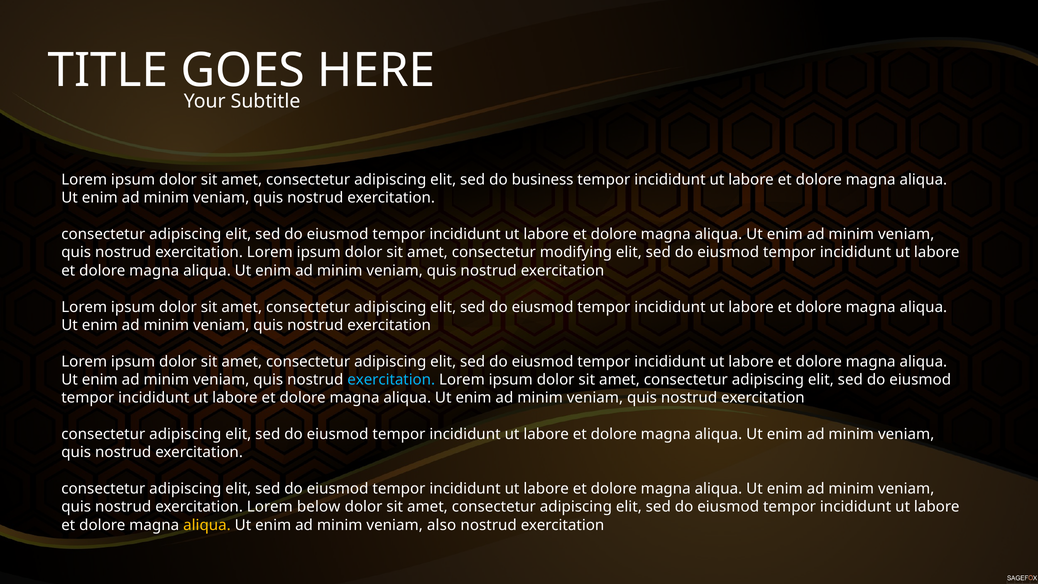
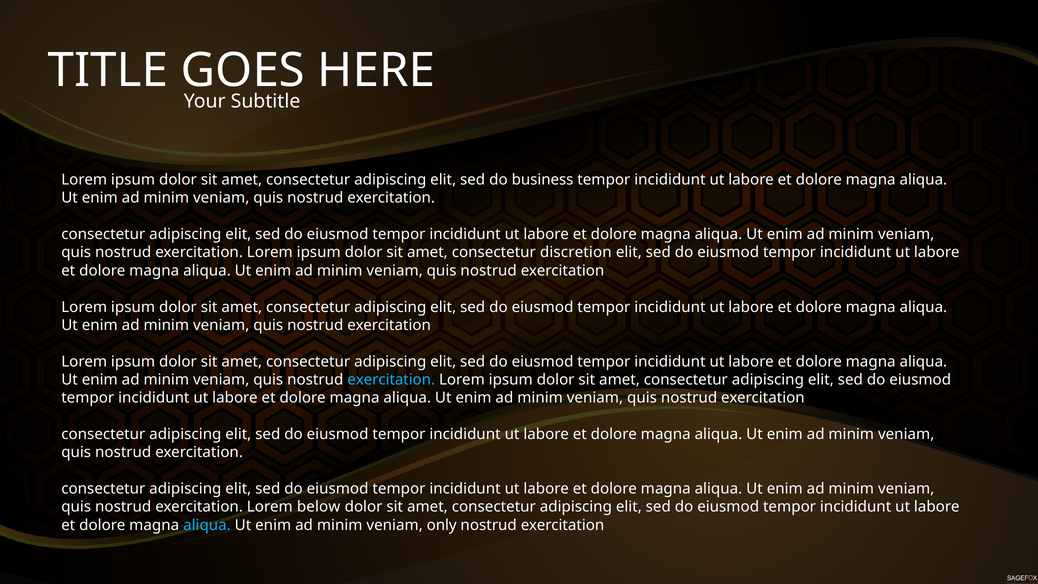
modifying: modifying -> discretion (576, 252)
aliqua colour: yellow -> light blue (207, 525)
also: also -> only (442, 525)
